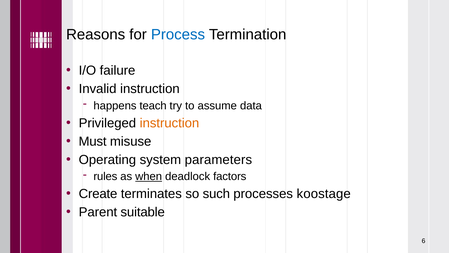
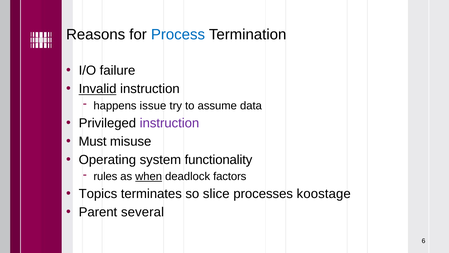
Invalid underline: none -> present (98, 89)
teach: teach -> issue (153, 105)
instruction colour: orange -> purple (169, 123)
parameters: parameters -> functionality (219, 160)
Create: Create -> Topics (98, 194)
such: such -> slice (216, 194)
suitable: suitable -> several (143, 212)
